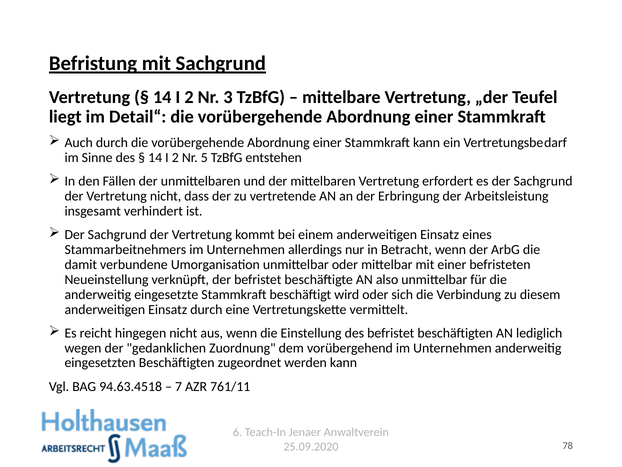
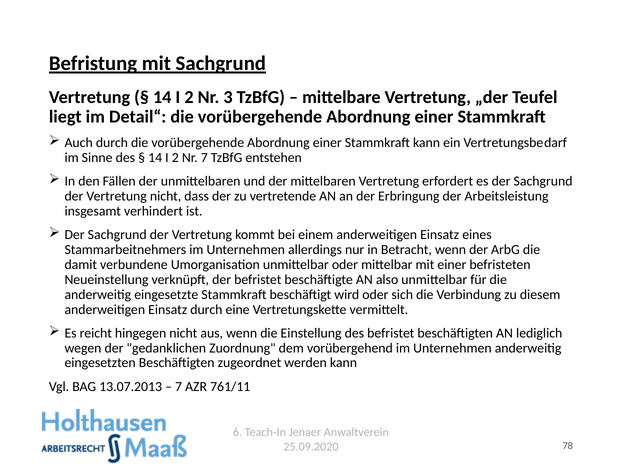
Nr 5: 5 -> 7 (204, 158)
94.63.4518: 94.63.4518 -> 13.07.2013 (131, 386)
